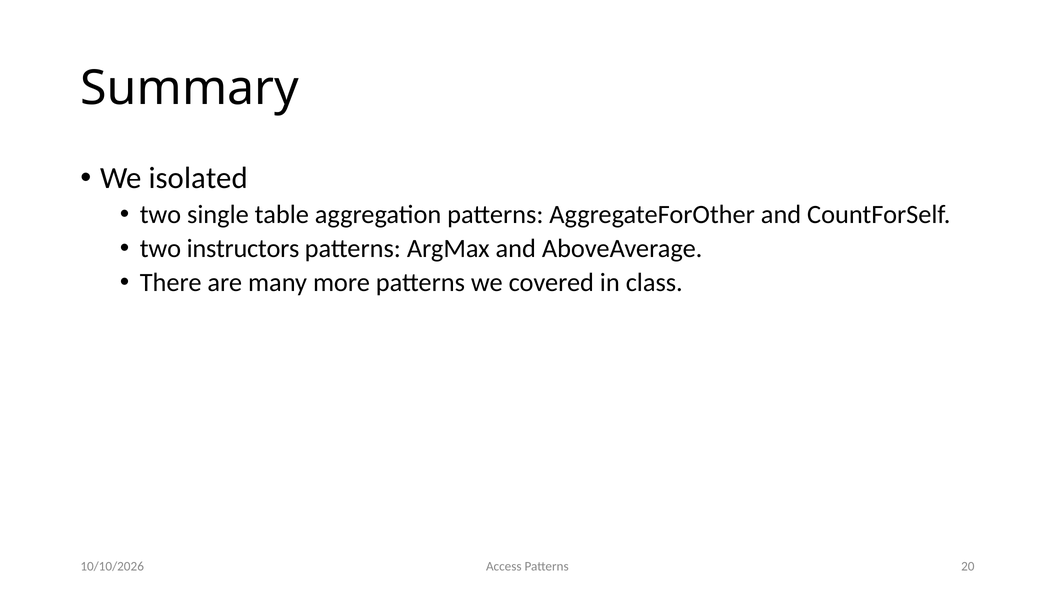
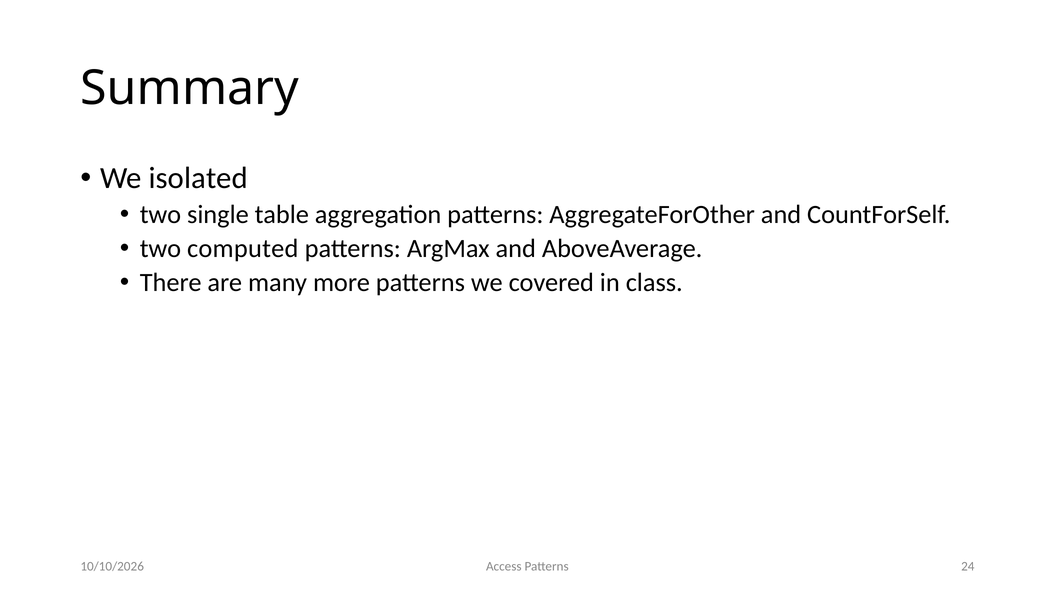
instructors: instructors -> computed (243, 249)
20: 20 -> 24 (968, 567)
